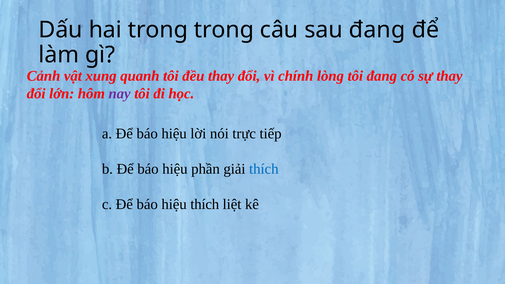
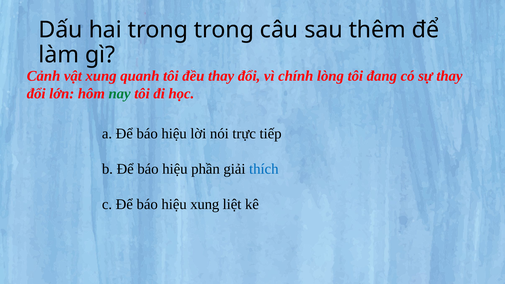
sau đang: đang -> thêm (377, 30)
nay colour: purple -> green (120, 94)
hiệu thích: thích -> xung (205, 204)
